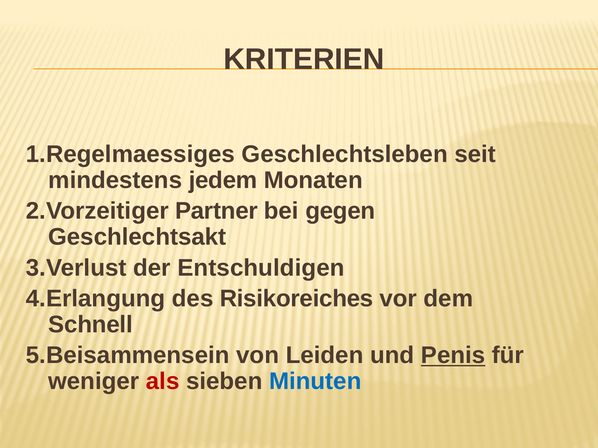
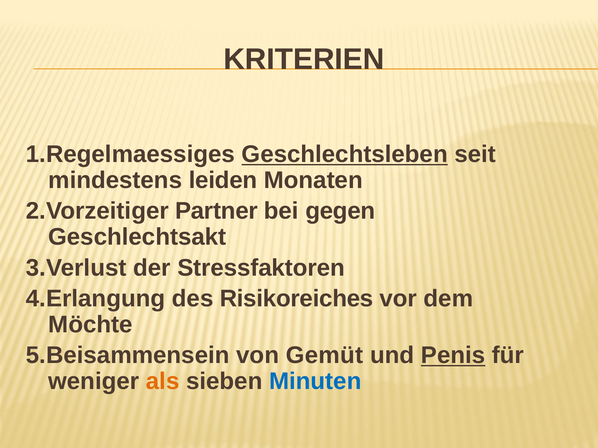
Geschlechtsleben underline: none -> present (345, 154)
jedem: jedem -> leiden (223, 180)
Entschuldigen: Entschuldigen -> Stressfaktoren (261, 268)
Schnell: Schnell -> Möchte (90, 325)
Leiden: Leiden -> Gemüt (324, 356)
als colour: red -> orange (163, 382)
